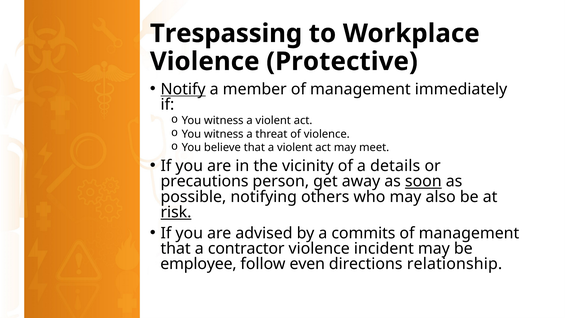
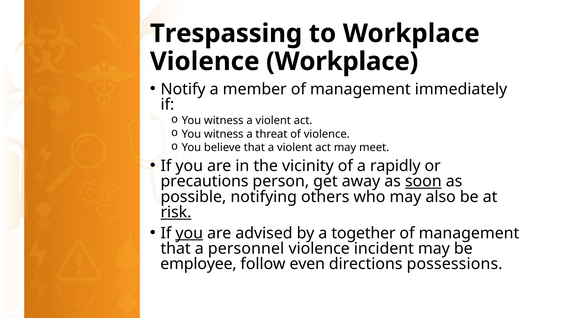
Violence Protective: Protective -> Workplace (342, 61)
Notify underline: present -> none (183, 89)
details: details -> rapidly (395, 166)
you underline: none -> present (189, 233)
commits: commits -> together (363, 233)
contractor: contractor -> personnel (246, 248)
relationship: relationship -> possessions (455, 264)
